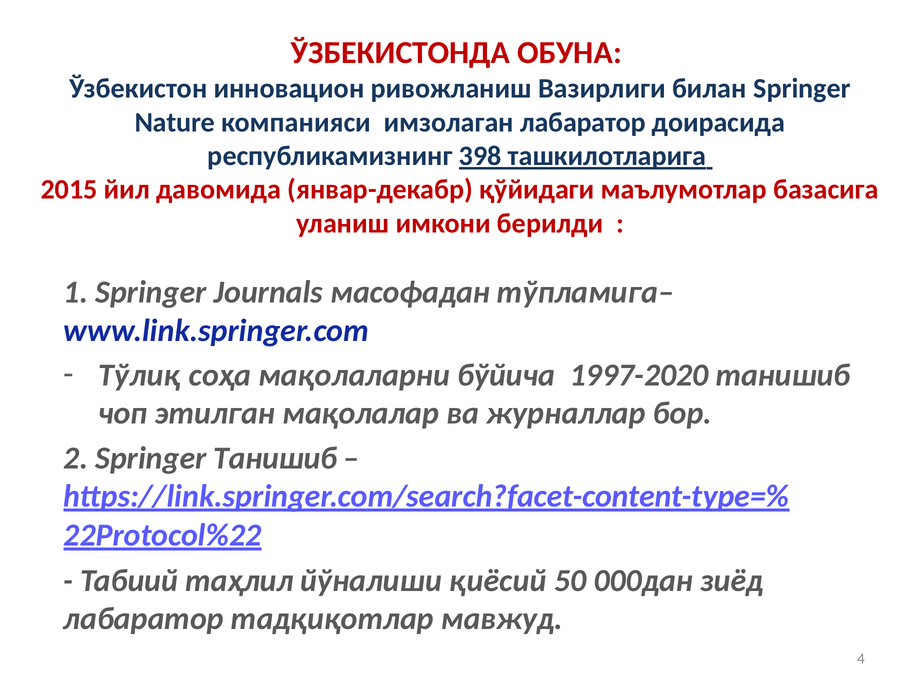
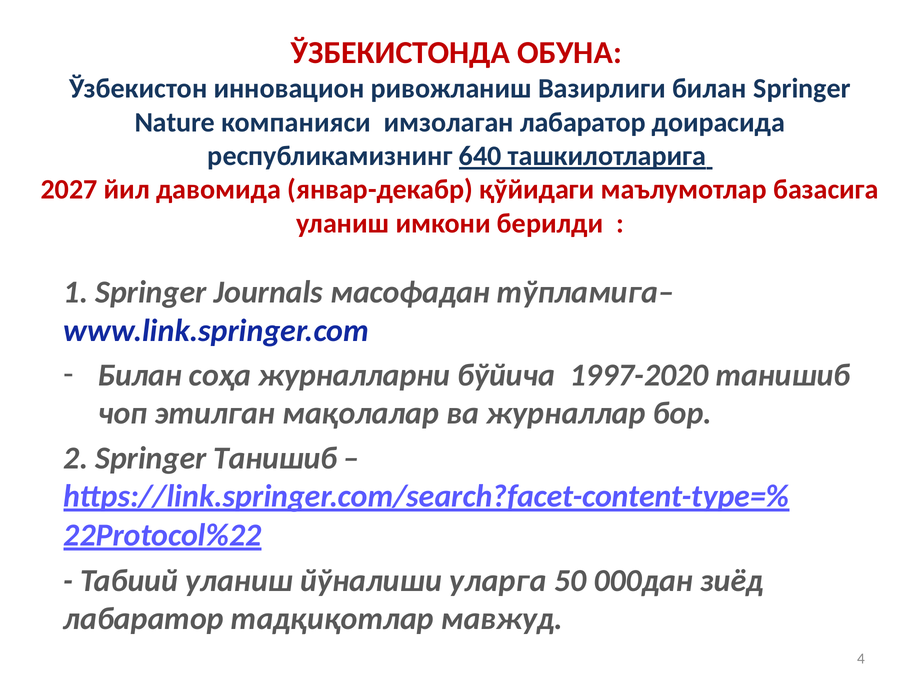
398: 398 -> 640 (480, 156)
2015: 2015 -> 2027 (69, 190)
Тўлиқ: Тўлиқ -> Билан (140, 375)
мақолаларни: мақолаларни -> журналларни (354, 375)
Табиий таҳлил: таҳлил -> уланиш (239, 581)
қиёсий: қиёсий -> уларга (498, 581)
